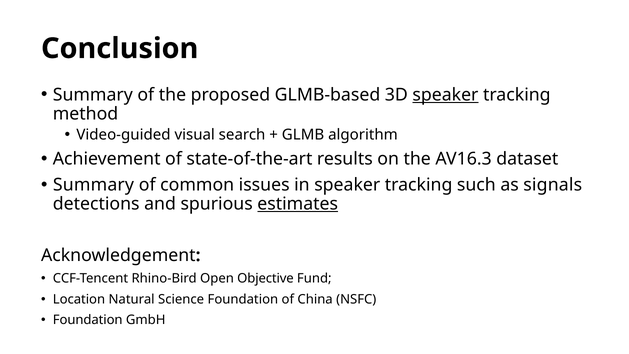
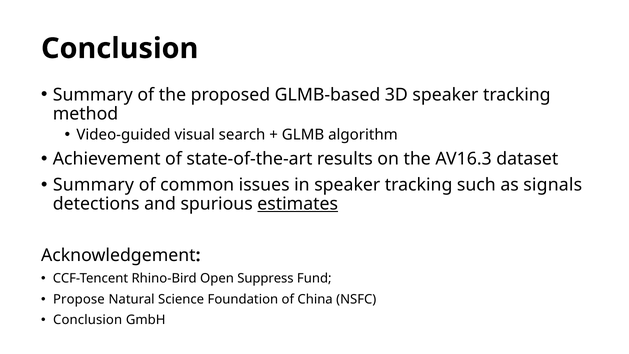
speaker underline: present -> none (445, 95)
Objective: Objective -> Suppress (265, 278)
Location: Location -> Propose (79, 299)
Foundation: Foundation -> Conclusion (88, 320)
